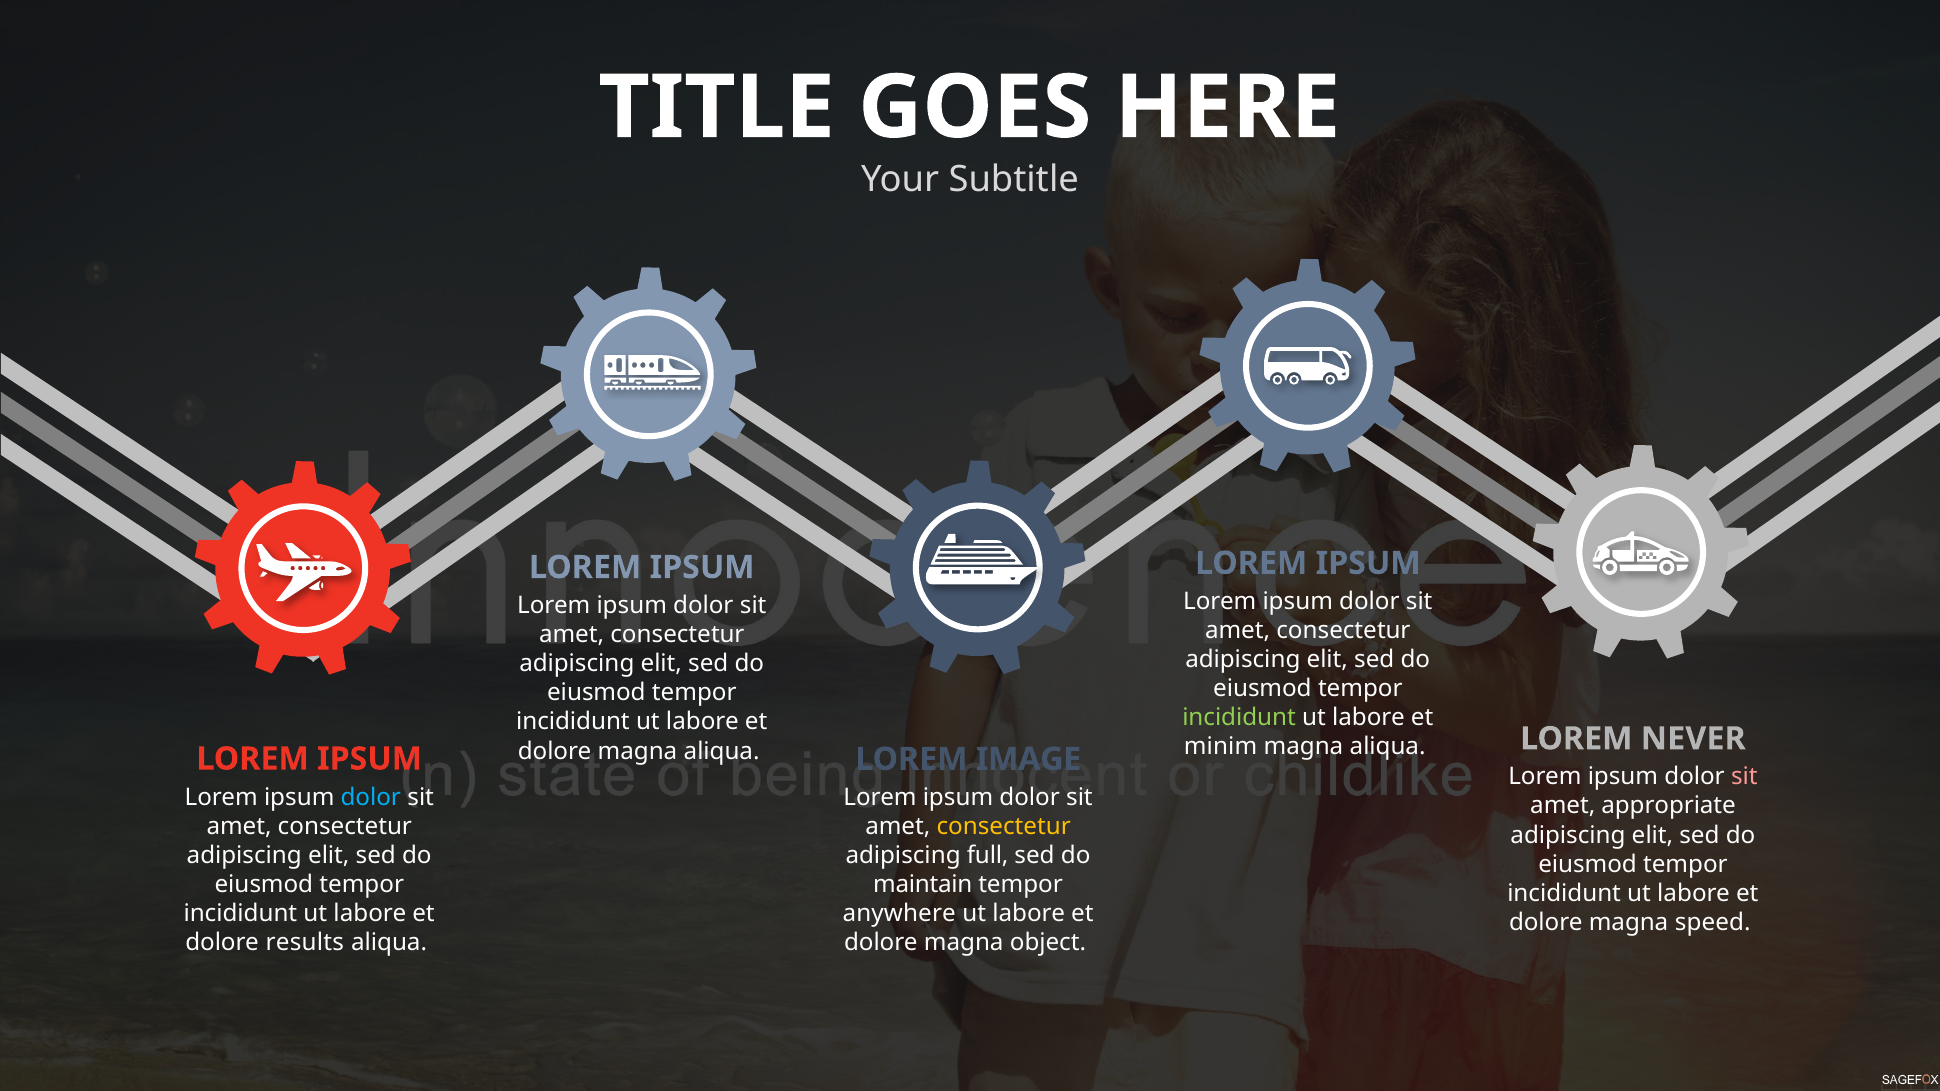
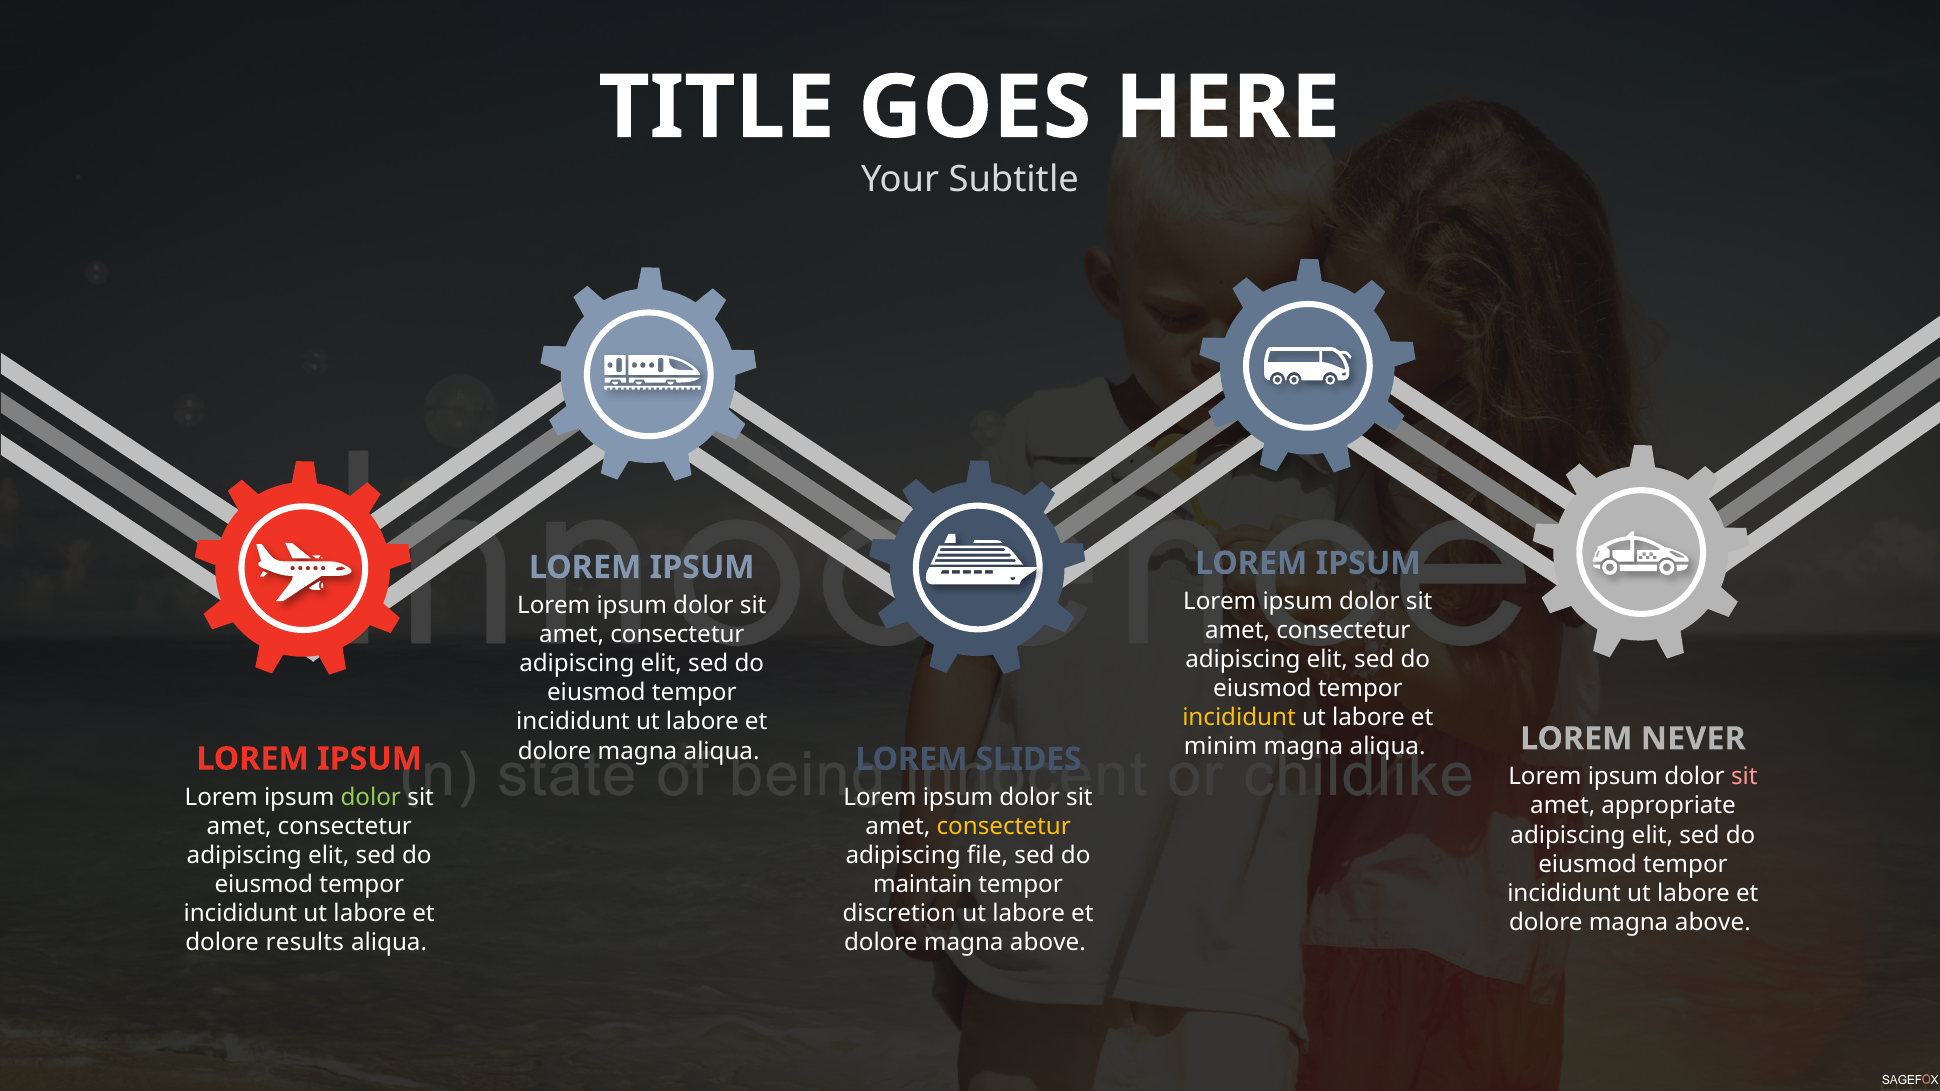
incididunt colour: light green -> yellow (1239, 718)
IMAGE: IMAGE -> SLIDES (1029, 759)
dolor colour: light blue -> light green (371, 797)
full: full -> file (987, 856)
anywhere: anywhere -> discretion (899, 914)
speed: speed -> above (1713, 923)
object: object -> above (1048, 943)
